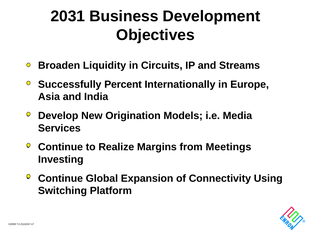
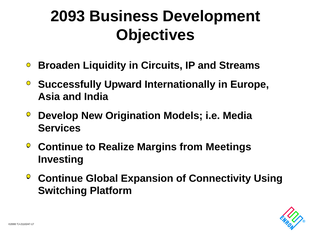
2031: 2031 -> 2093 (68, 16)
Percent: Percent -> Upward (123, 84)
